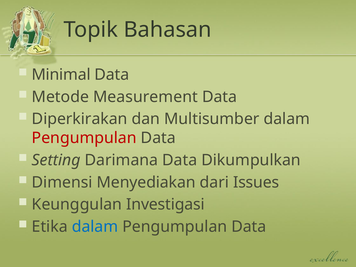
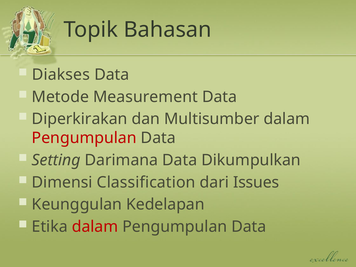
Minimal: Minimal -> Diakses (61, 75)
Menyediakan: Menyediakan -> Classification (146, 182)
Investigasi: Investigasi -> Kedelapan (165, 204)
dalam colour: blue -> red (95, 227)
